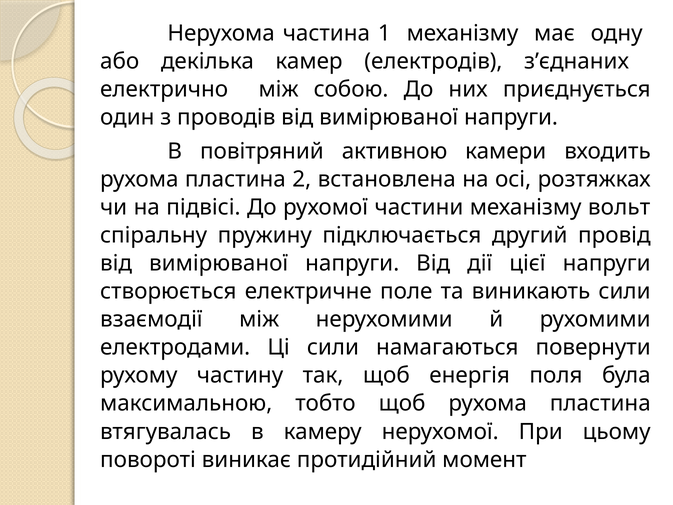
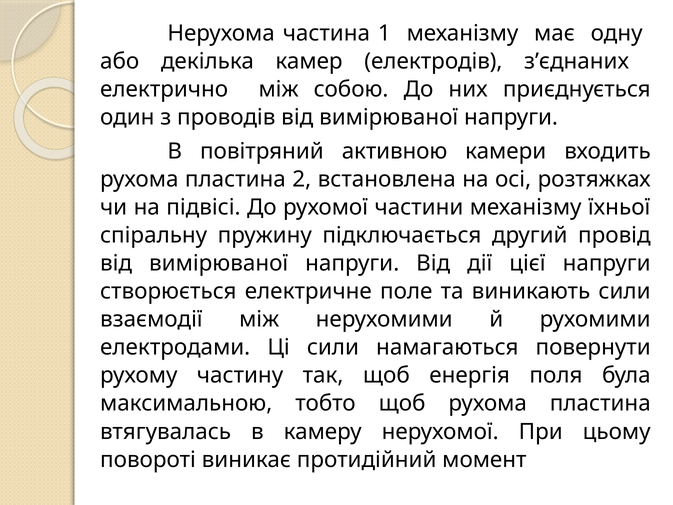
вольт: вольт -> їхньої (619, 207)
